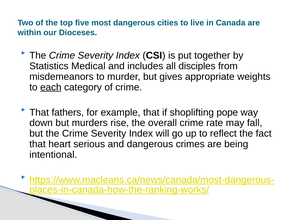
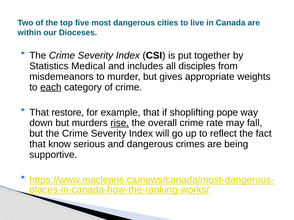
fathers: fathers -> restore (68, 113)
rise underline: none -> present (120, 123)
heart: heart -> know (60, 144)
intentional: intentional -> supportive (53, 155)
